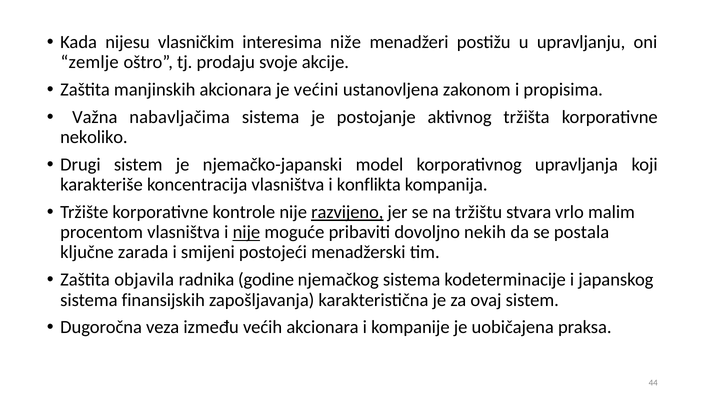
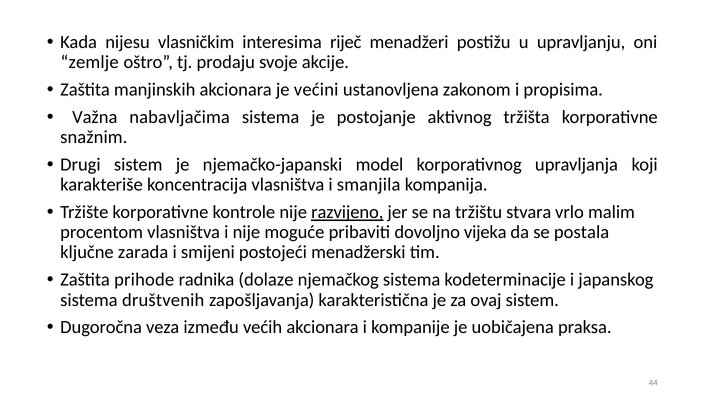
niže: niže -> riječ (346, 42)
nekoliko: nekoliko -> snažnim (94, 137)
konflikta: konflikta -> smanjila (369, 185)
nije underline: present -> none (246, 232)
nekih: nekih -> vijeka (485, 232)
objavila: objavila -> prihode (144, 279)
godine: godine -> dolaze (266, 279)
finansijskih: finansijskih -> društvenih (163, 299)
